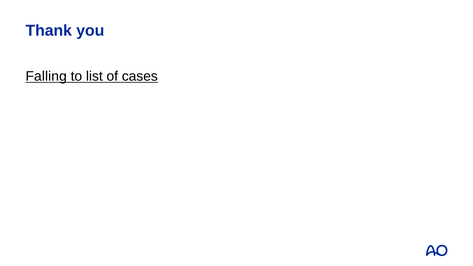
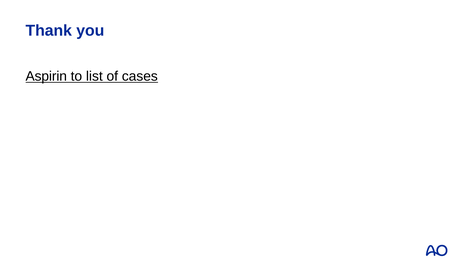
Falling: Falling -> Aspirin (46, 76)
